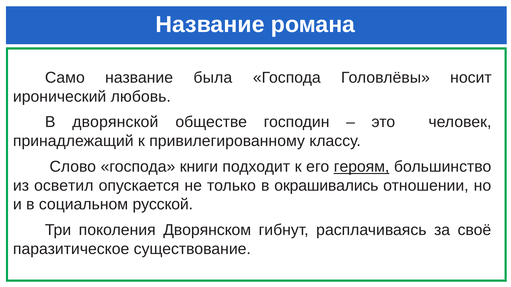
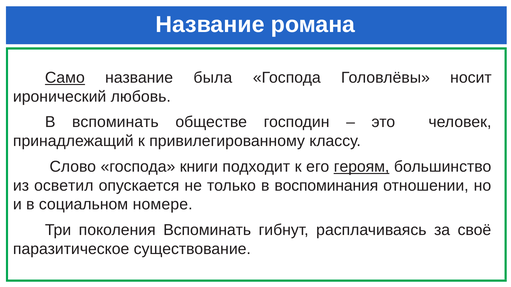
Само underline: none -> present (65, 78)
В дворянской: дворянской -> вспоминать (115, 122)
окрашивались: окрашивались -> воспоминания (326, 186)
русской: русской -> номере (163, 205)
поколения Дворянском: Дворянском -> Вспоминать (207, 230)
